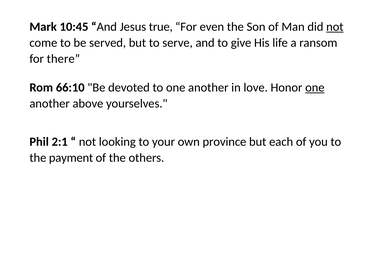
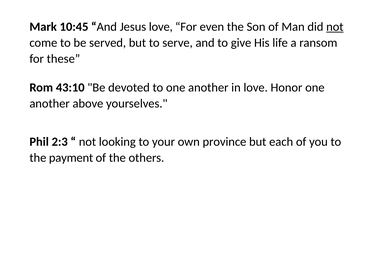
Jesus true: true -> love (161, 27)
there: there -> these (63, 59)
66:10: 66:10 -> 43:10 (70, 88)
one underline: present -> none (315, 88)
2:1: 2:1 -> 2:3 (60, 142)
